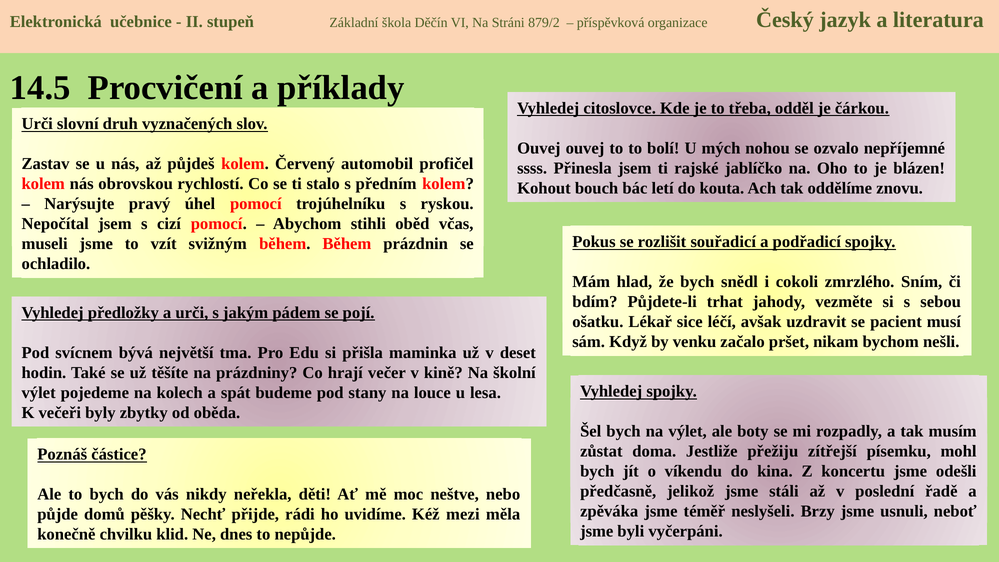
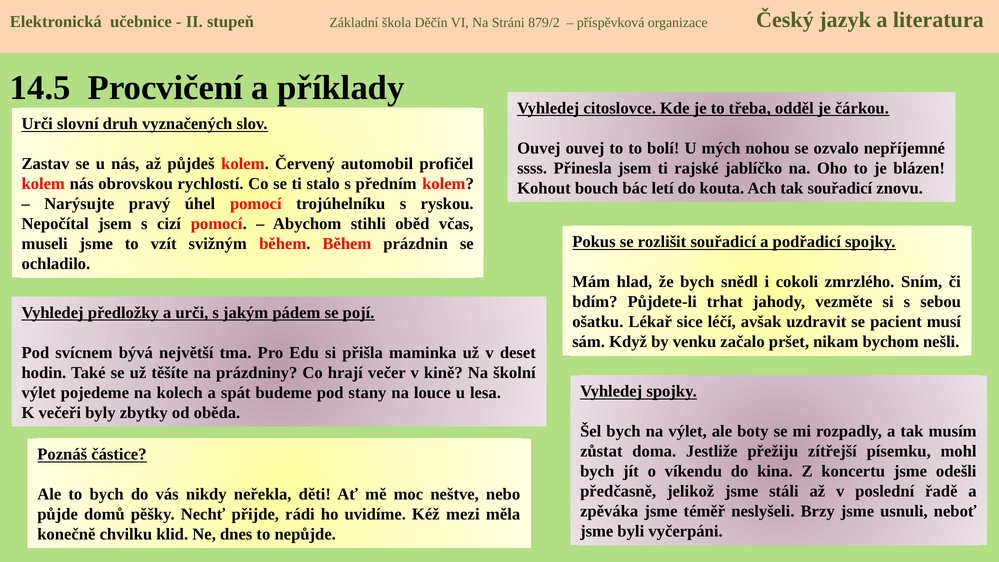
tak oddělíme: oddělíme -> souřadicí (840, 188)
